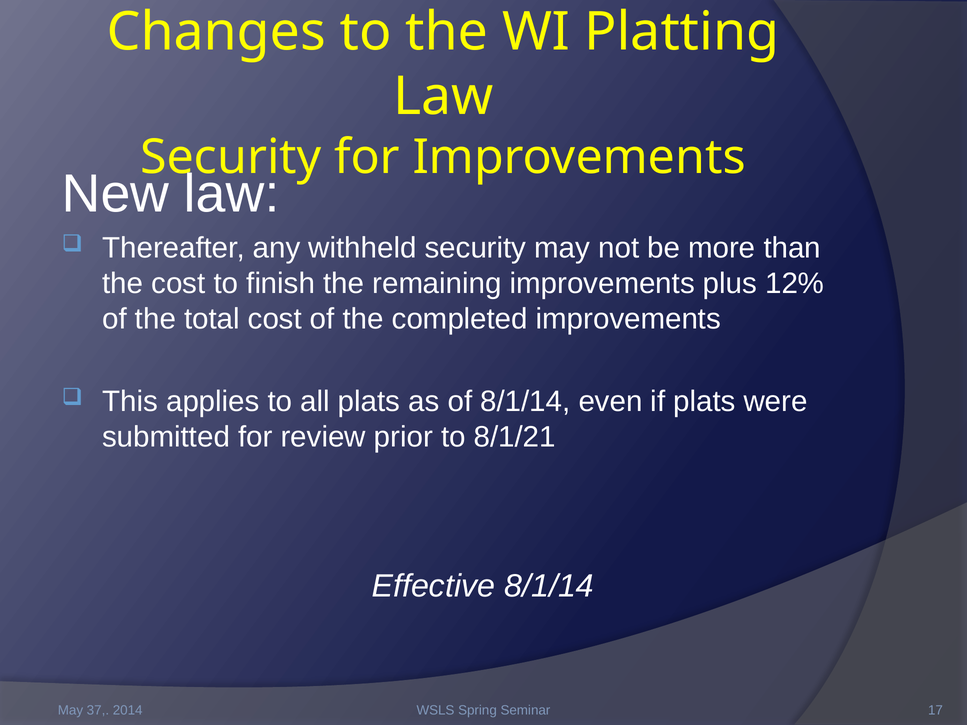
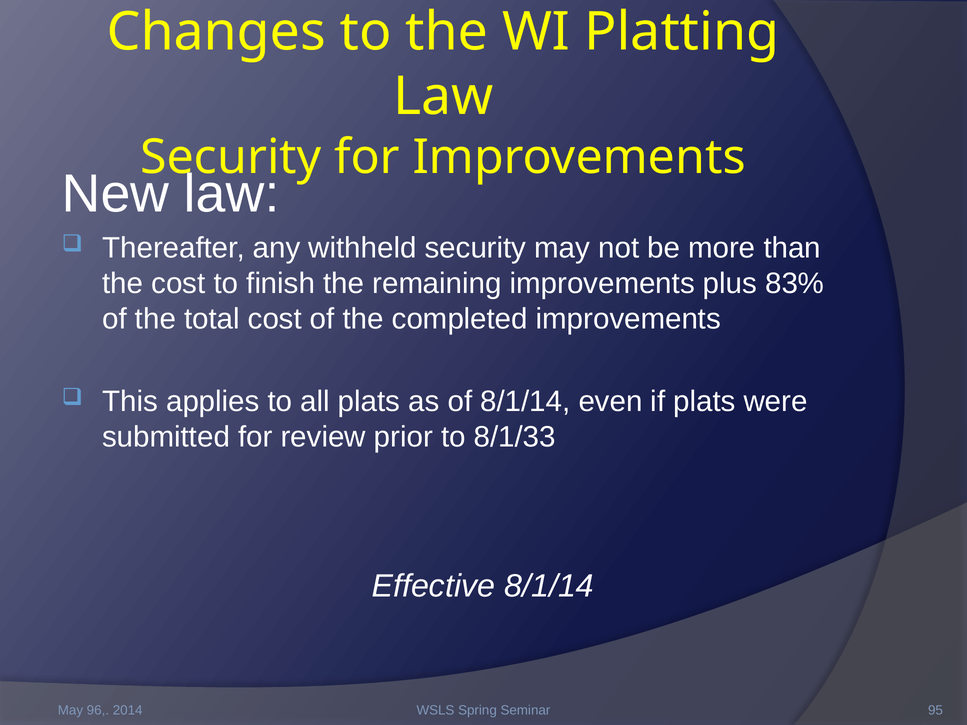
12%: 12% -> 83% (795, 284)
8/1/21: 8/1/21 -> 8/1/33 (515, 437)
37: 37 -> 96 (98, 710)
17: 17 -> 95 (935, 710)
